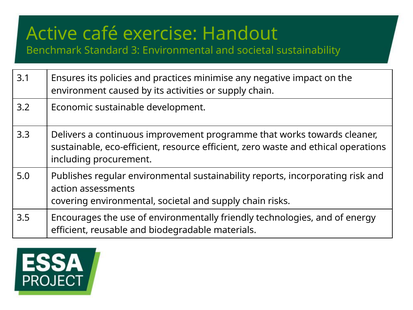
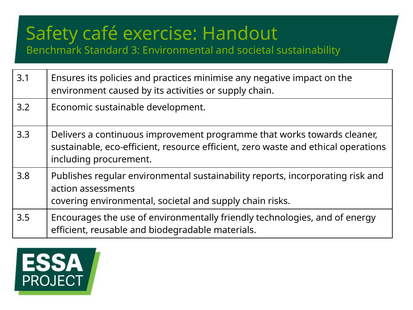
Active: Active -> Safety (52, 34)
5.0: 5.0 -> 3.8 (23, 176)
